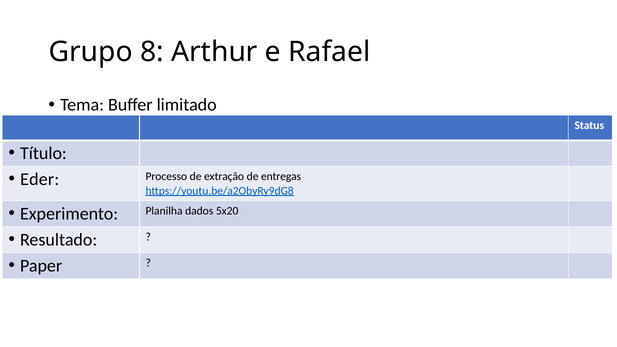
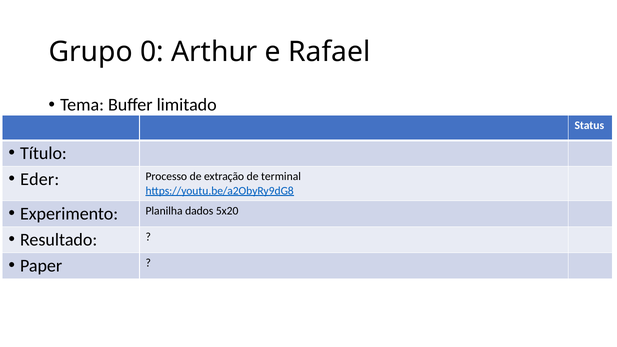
8: 8 -> 0 (152, 52)
entregas: entregas -> terminal (281, 177)
